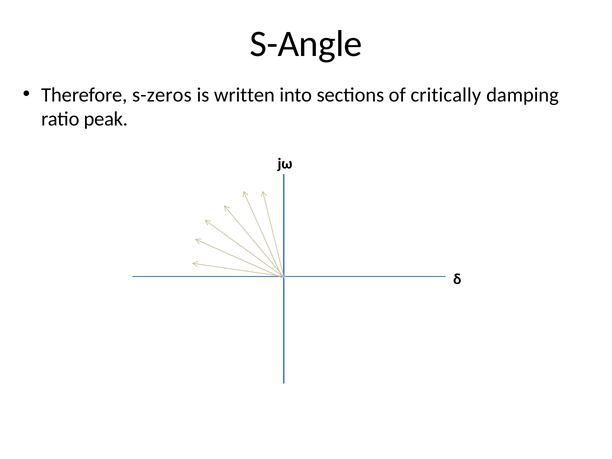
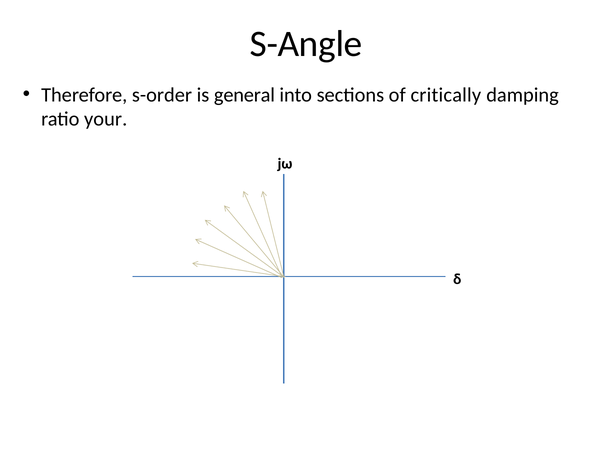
s-zeros: s-zeros -> s-order (162, 95)
written: written -> general (244, 95)
peak: peak -> your (106, 119)
